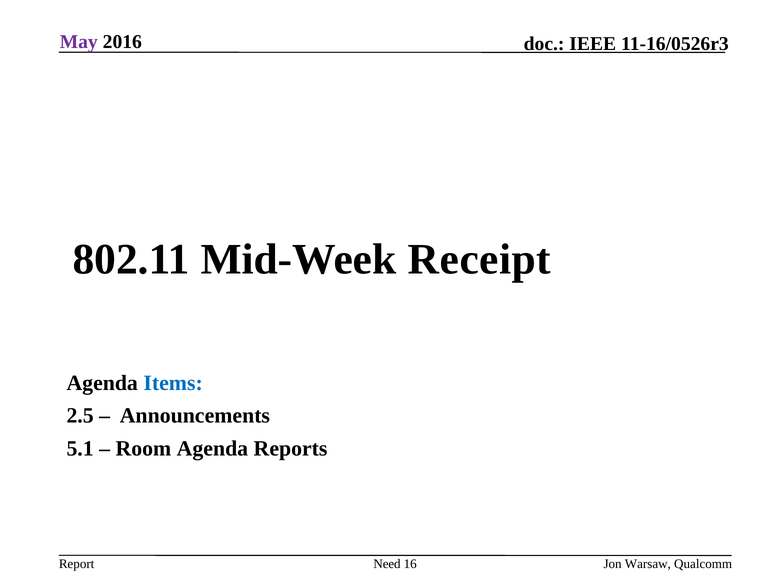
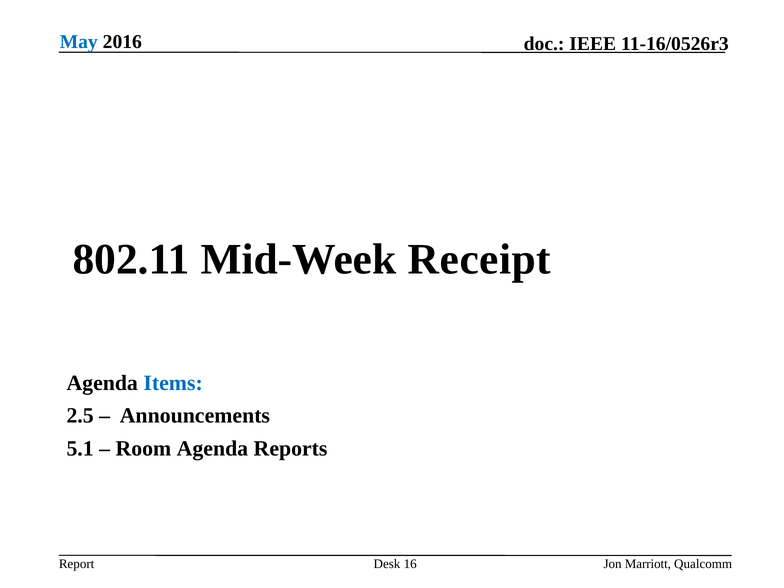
May colour: purple -> blue (79, 42)
Need: Need -> Desk (387, 564)
Warsaw: Warsaw -> Marriott (648, 564)
